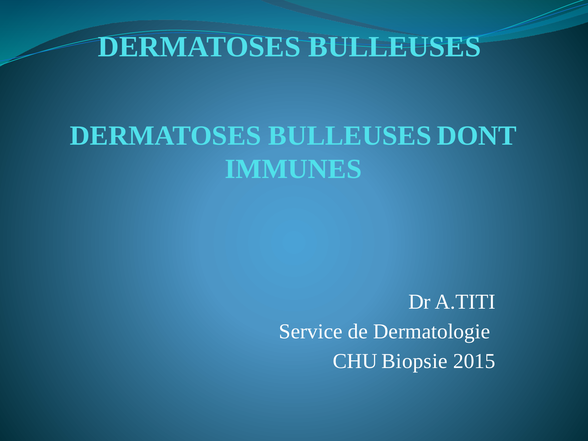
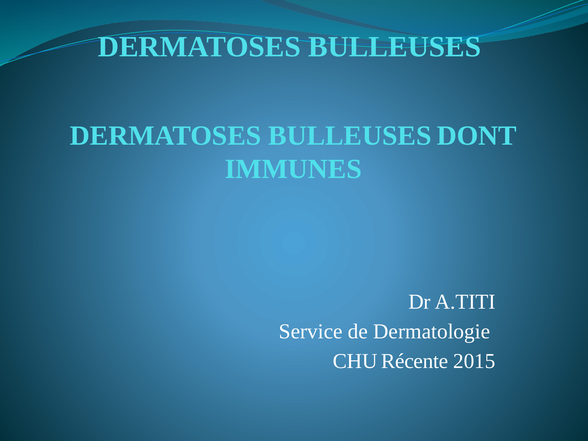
Biopsie: Biopsie -> Récente (415, 361)
